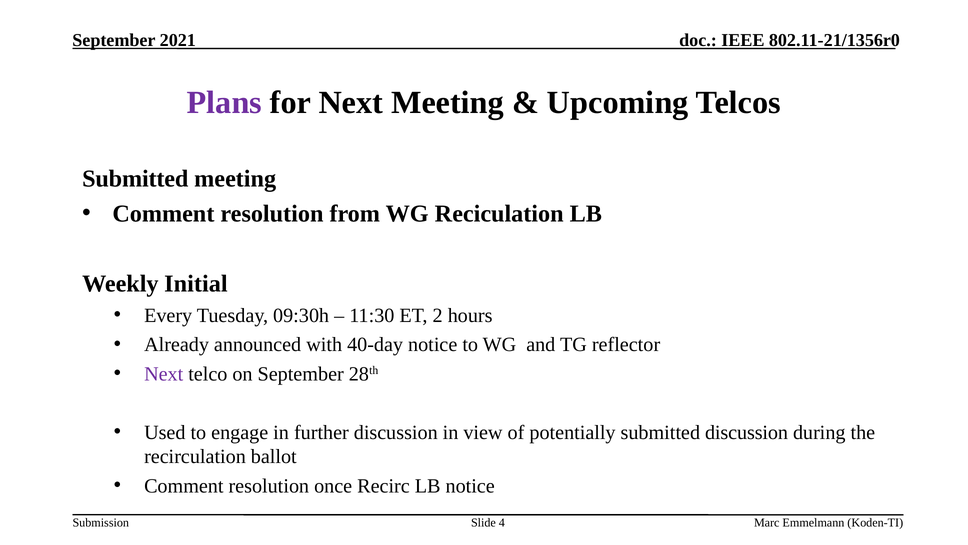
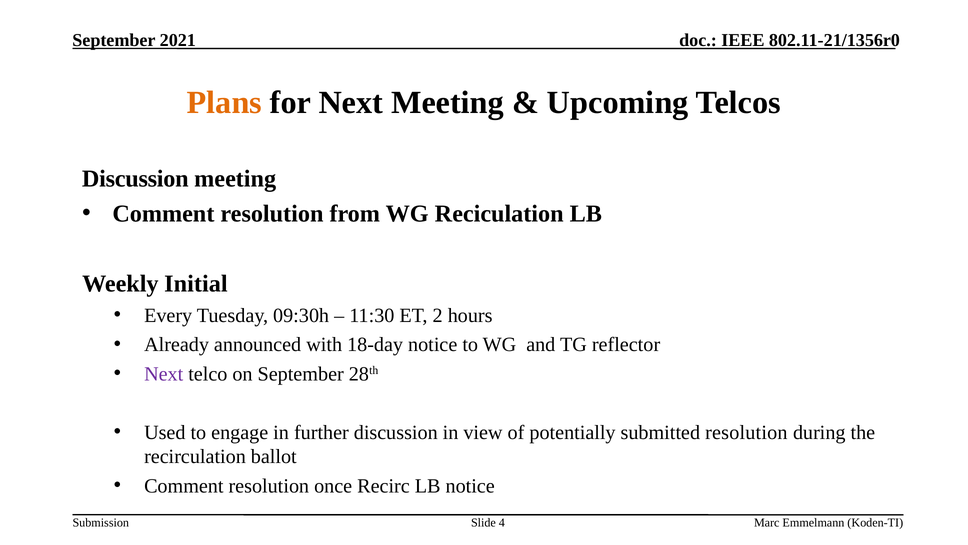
Plans colour: purple -> orange (224, 103)
Submitted: Submitted -> Discussion (135, 178)
40-day: 40-day -> 18-day (375, 344)
submitted discussion: discussion -> resolution (746, 432)
